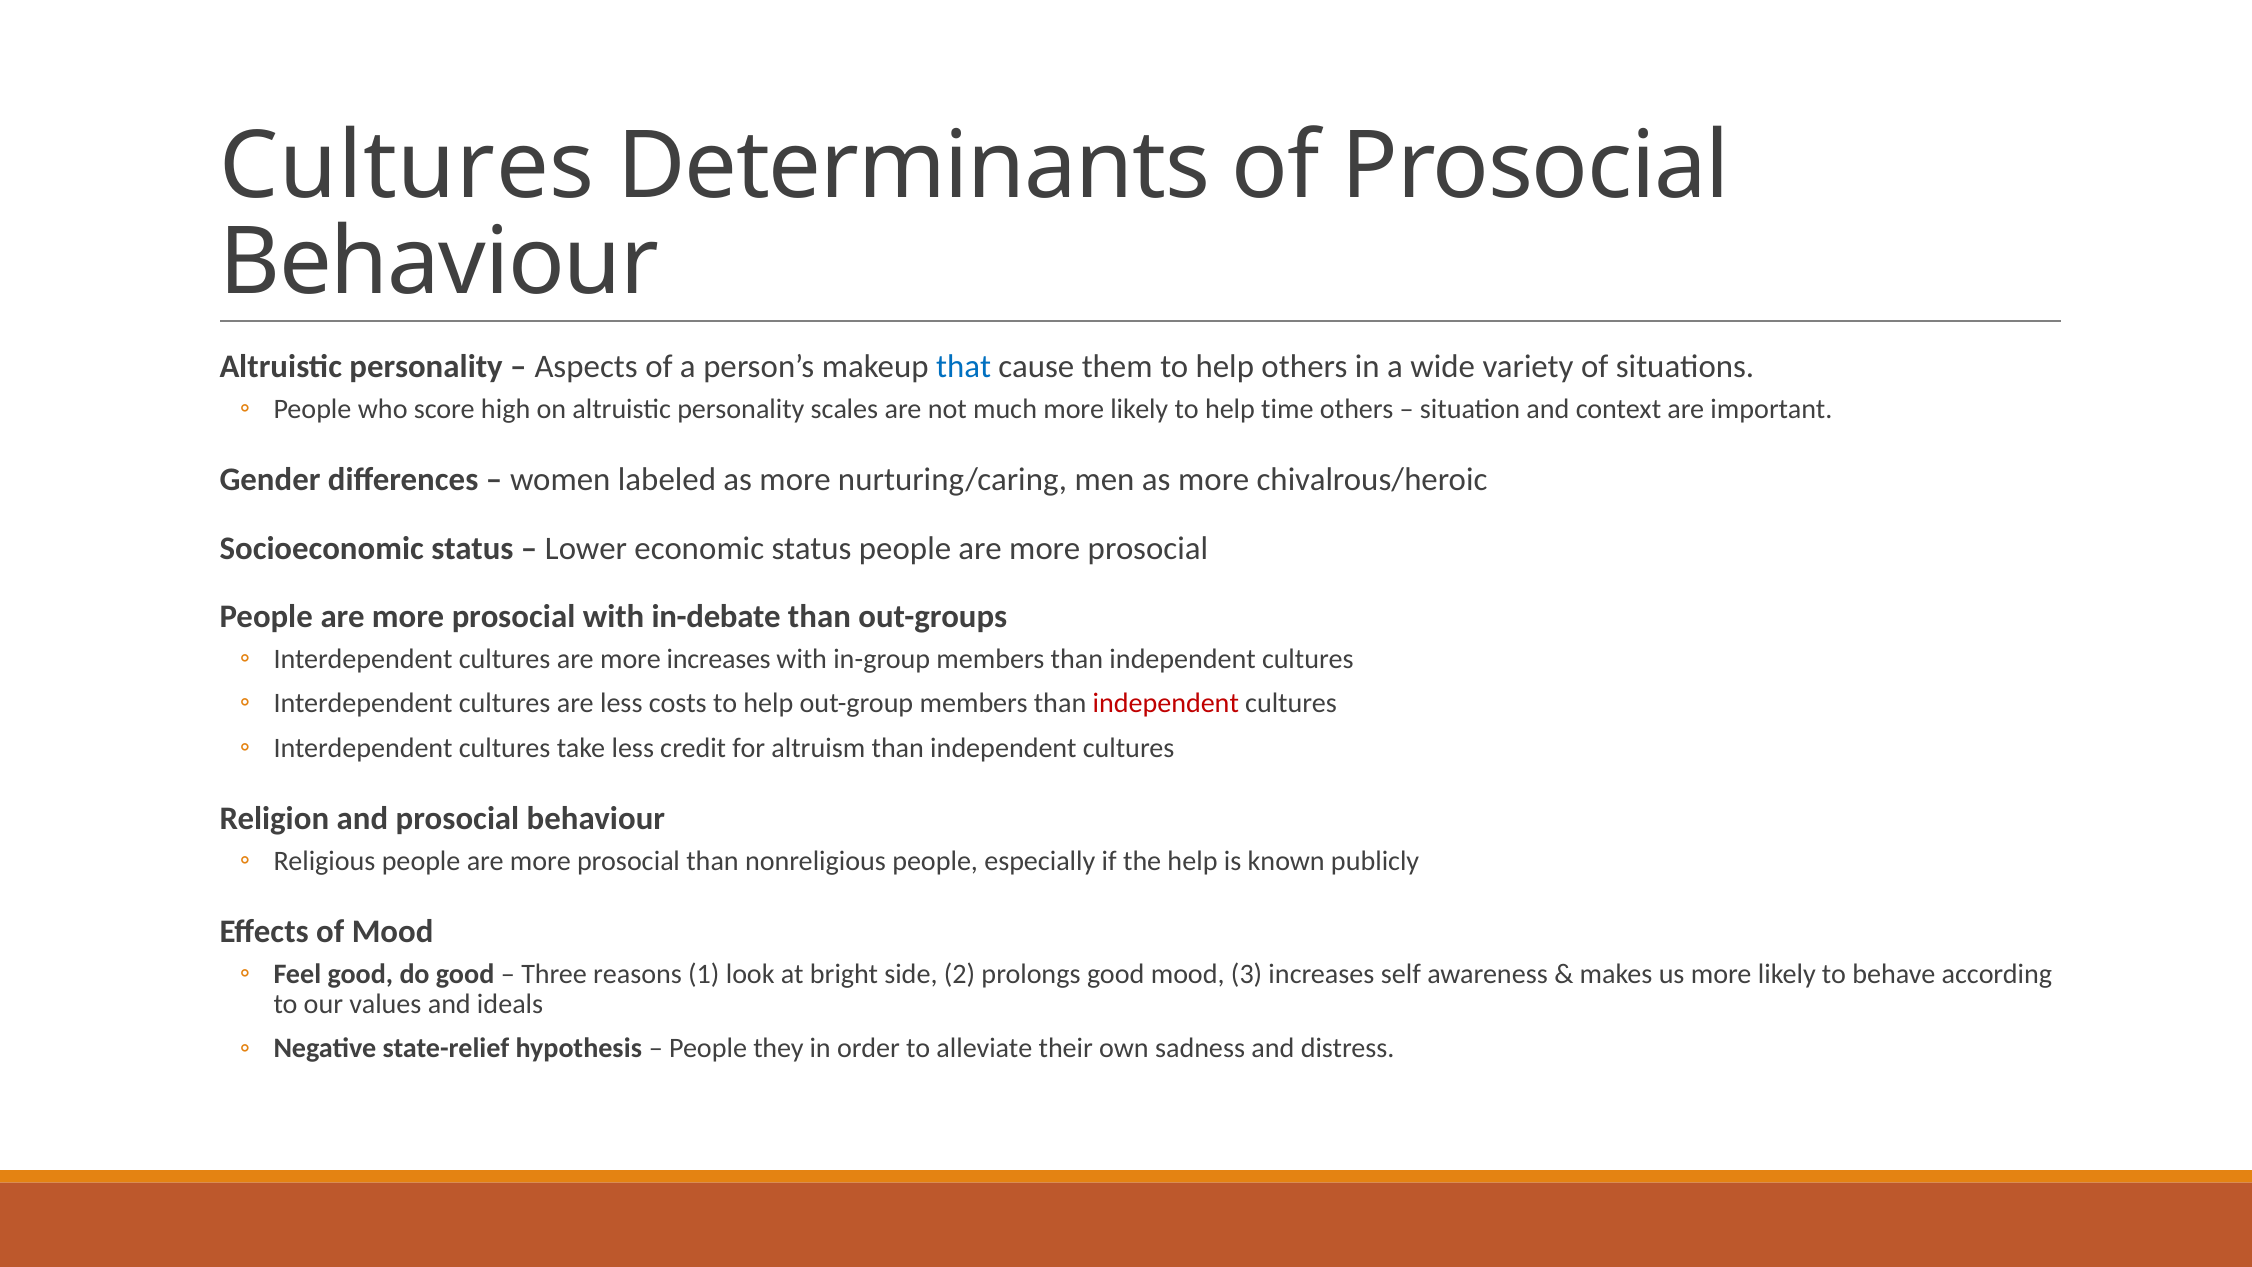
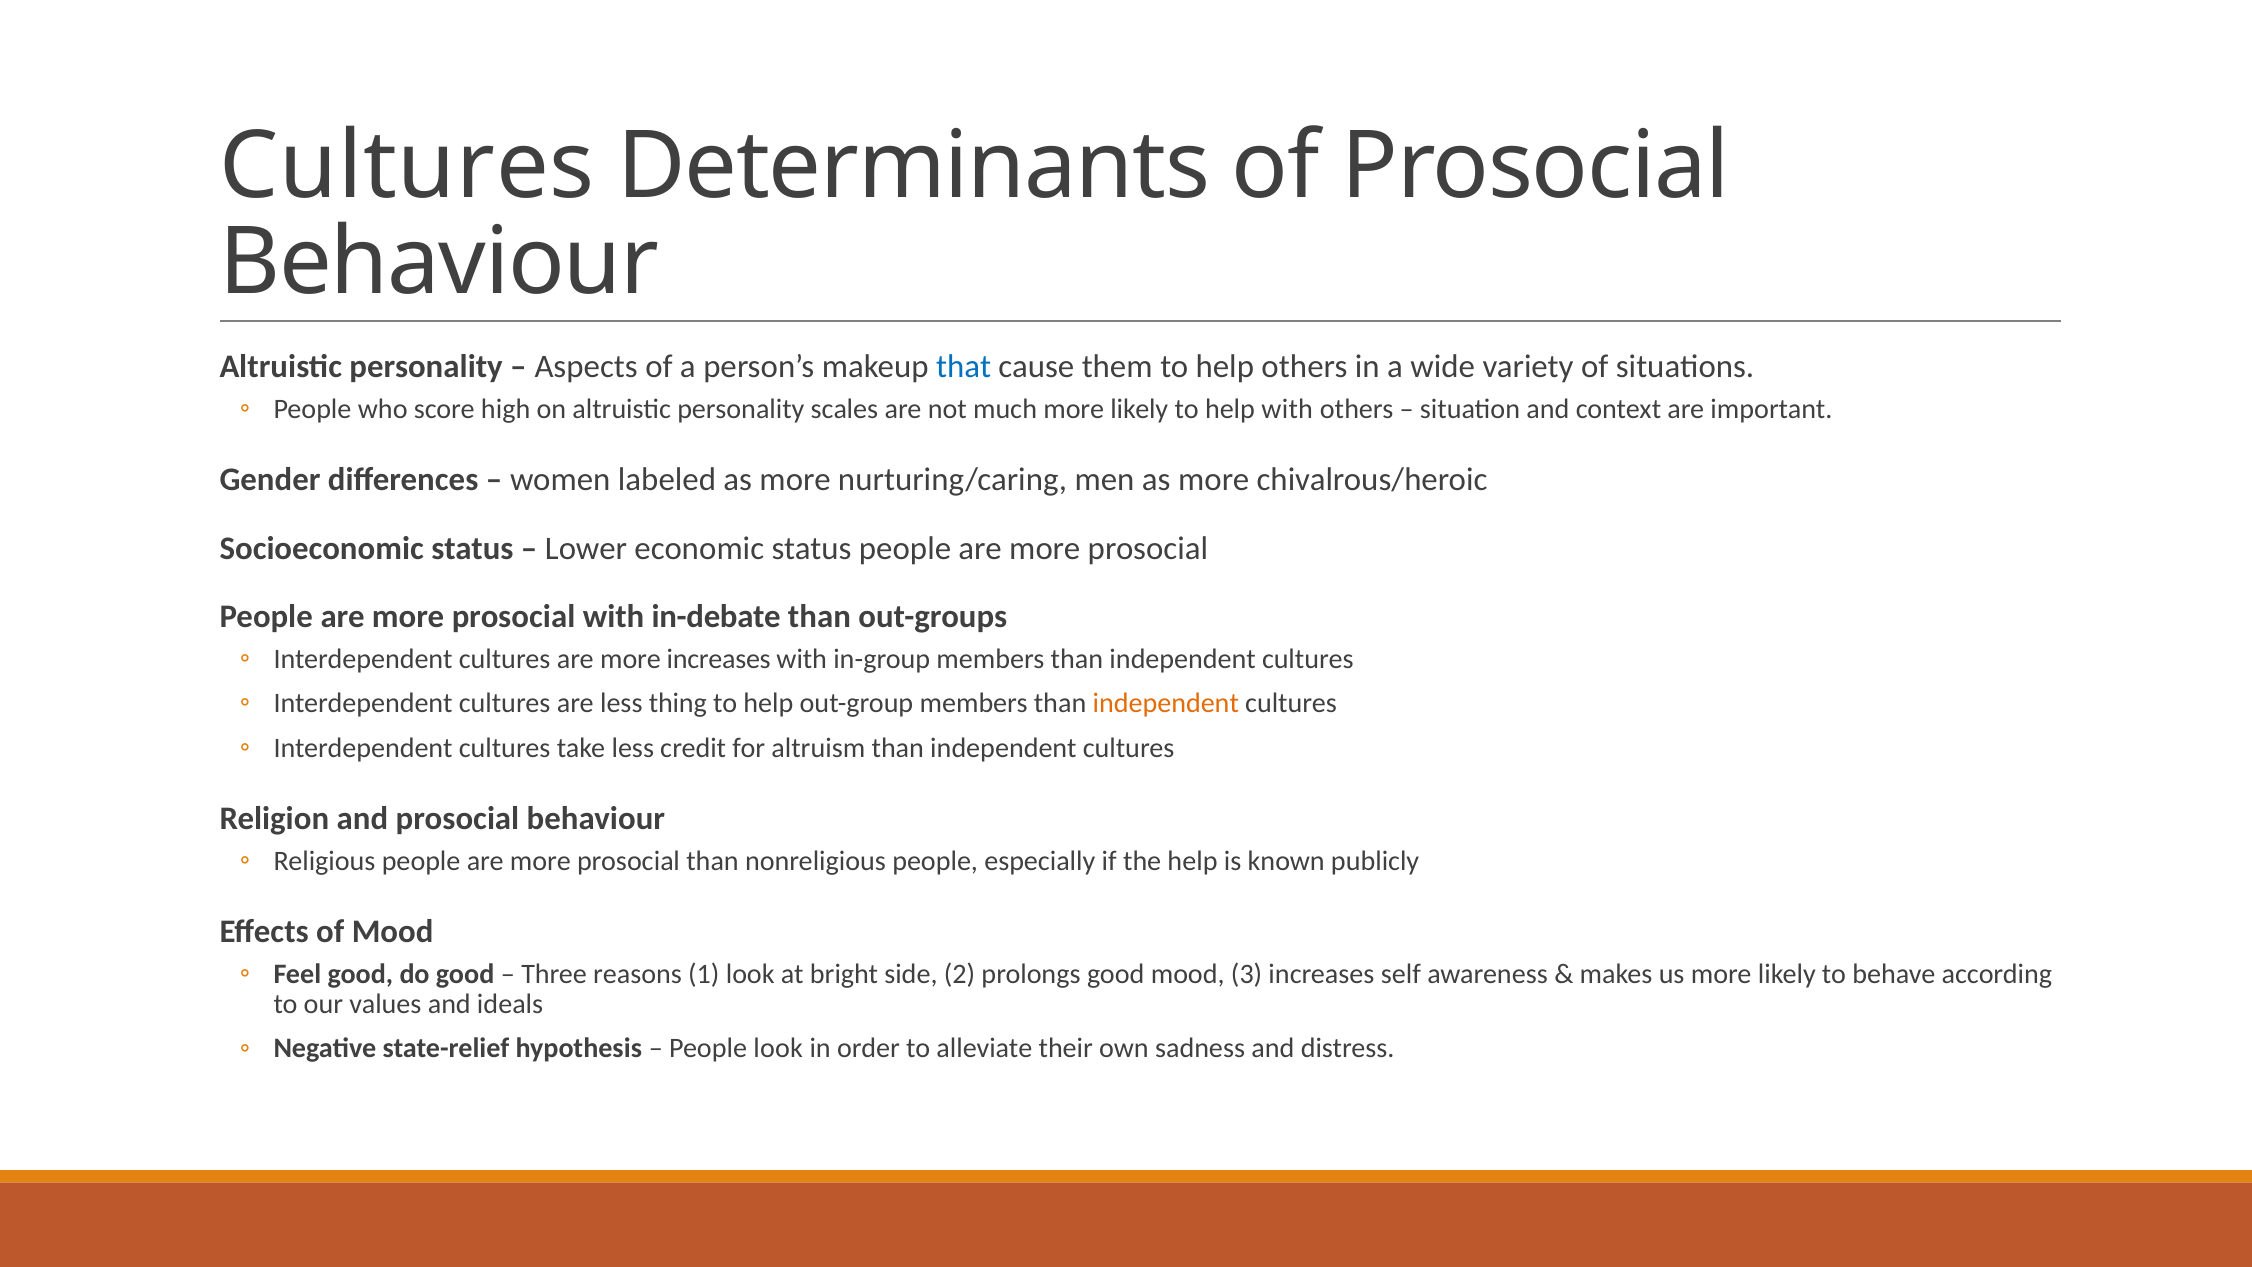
help time: time -> with (1287, 409)
costs: costs -> thing (678, 703)
independent colour: red -> orange (1166, 703)
People they: they -> look (778, 1048)
